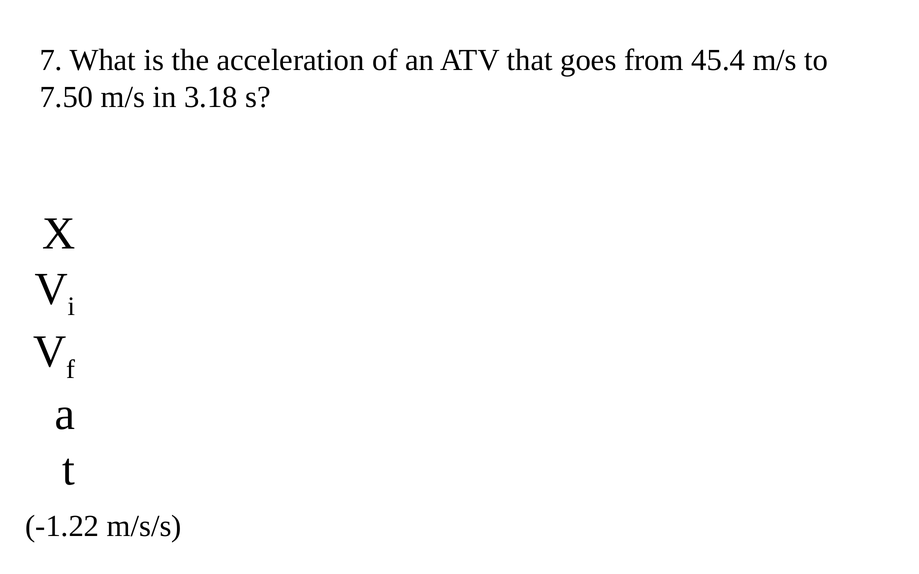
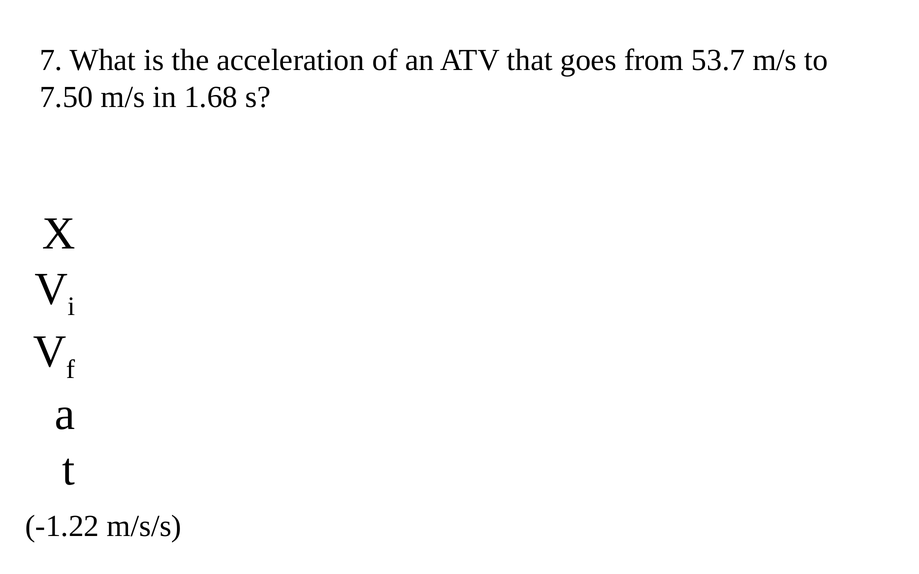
45.4: 45.4 -> 53.7 (718, 60)
3.18: 3.18 -> 1.68 (211, 97)
